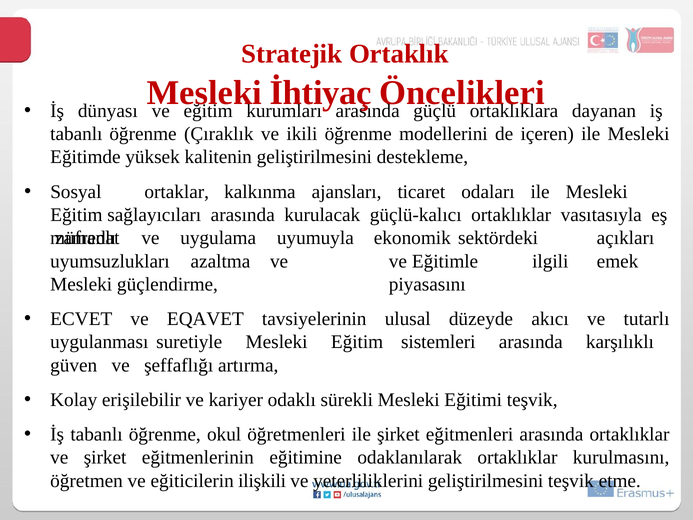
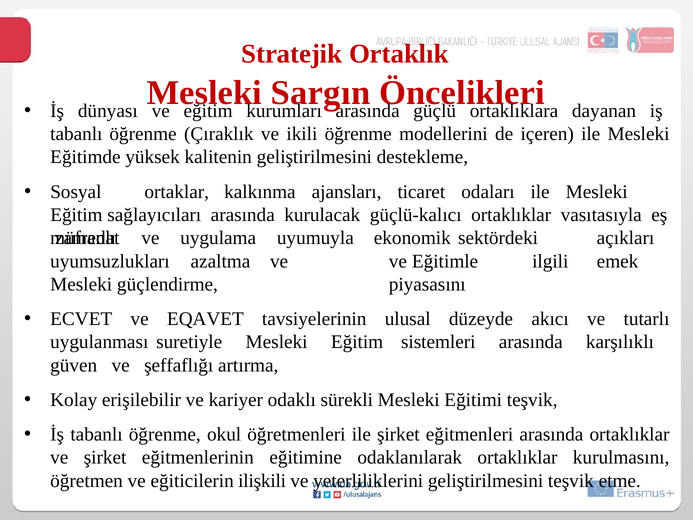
İhtiyaç: İhtiyaç -> Sargın (320, 93)
